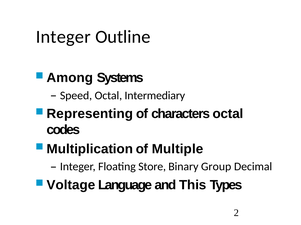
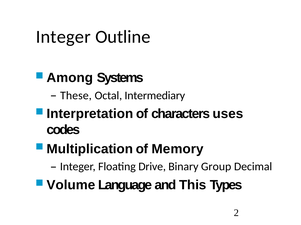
Speed: Speed -> These (76, 96)
Representing: Representing -> Interpretation (90, 114)
characters octal: octal -> uses (228, 114)
Multiple: Multiple -> Memory (178, 149)
Store: Store -> Drive (152, 167)
Voltage: Voltage -> Volume (71, 186)
